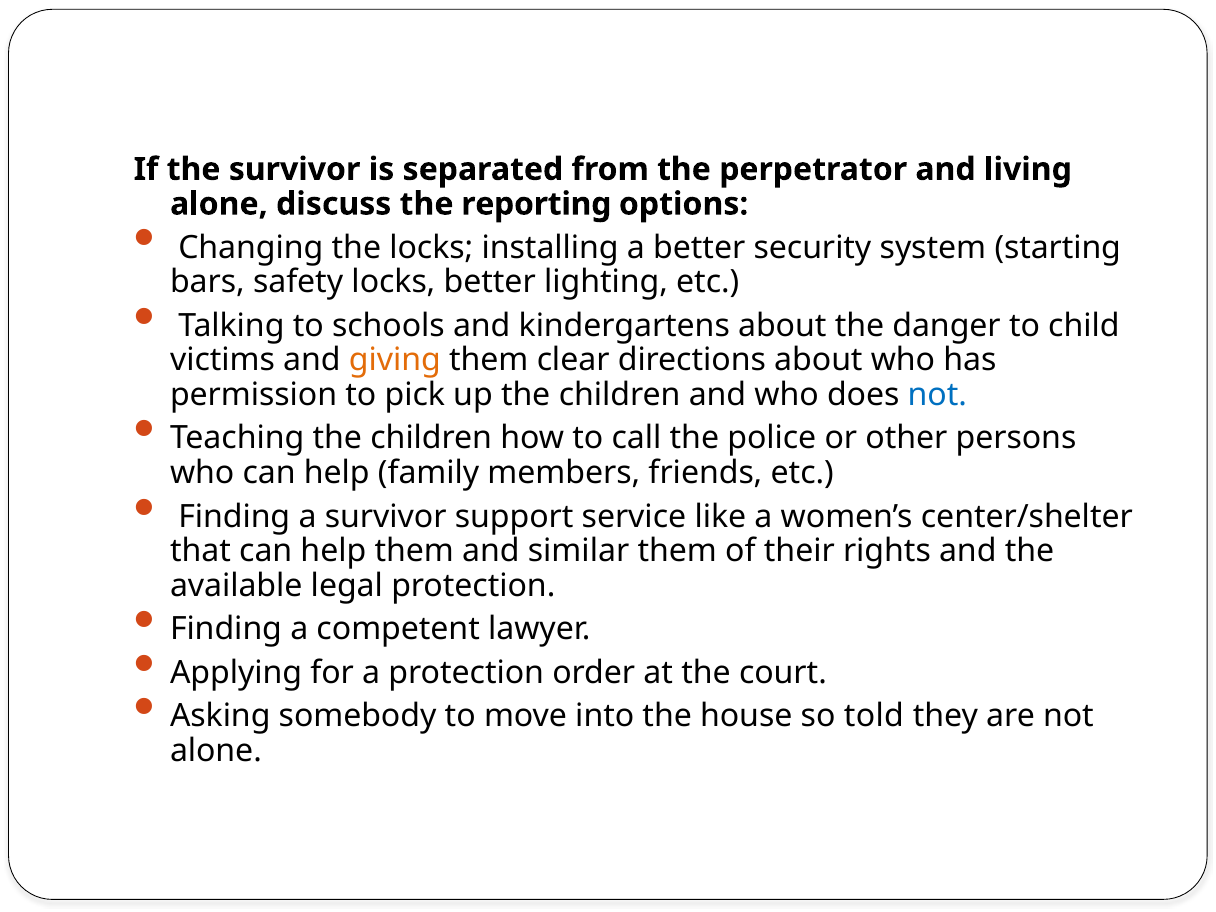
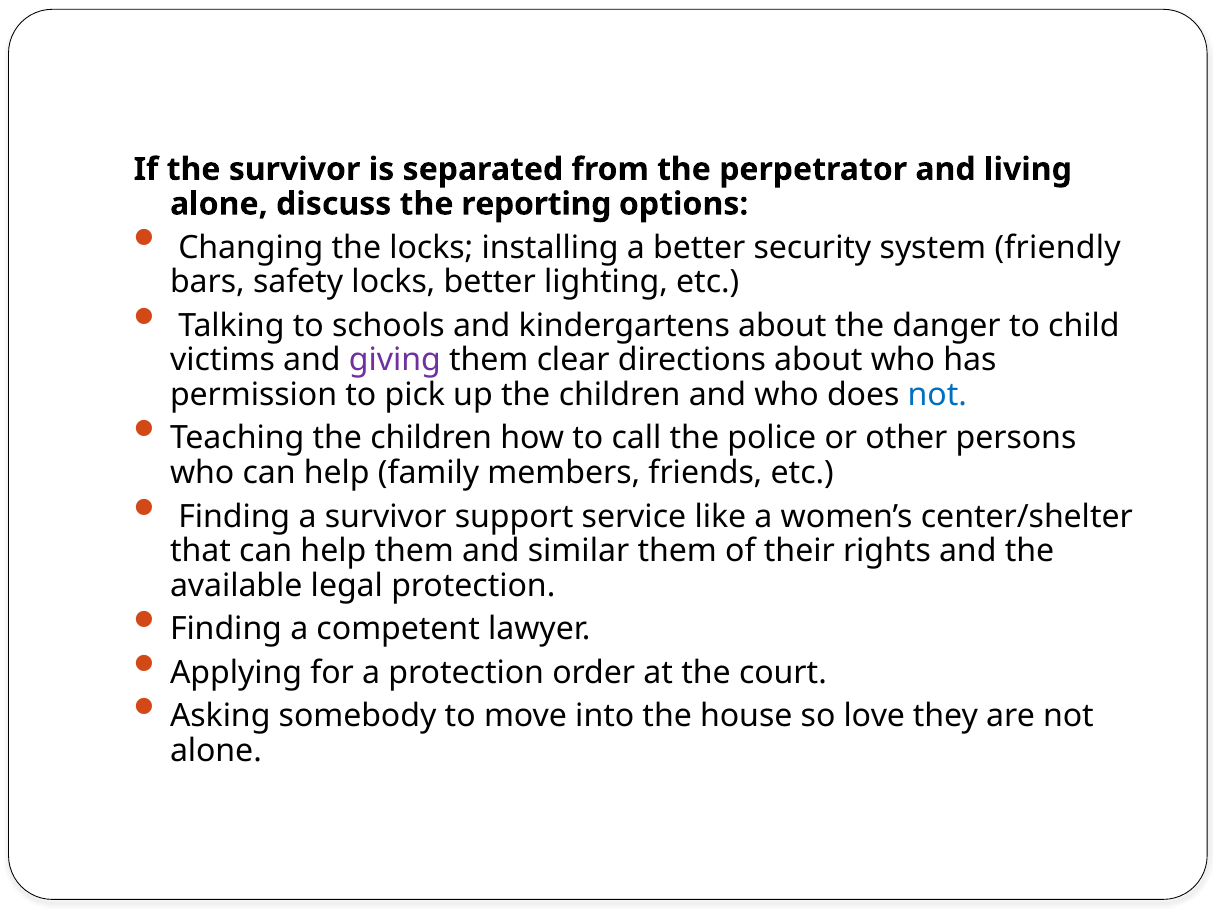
starting: starting -> friendly (1058, 247)
giving colour: orange -> purple (395, 360)
told: told -> love (874, 716)
